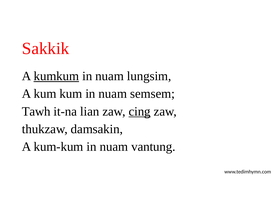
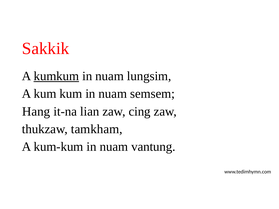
Tawh: Tawh -> Hang (36, 112)
cing underline: present -> none (140, 112)
damsakin: damsakin -> tamkham (97, 129)
